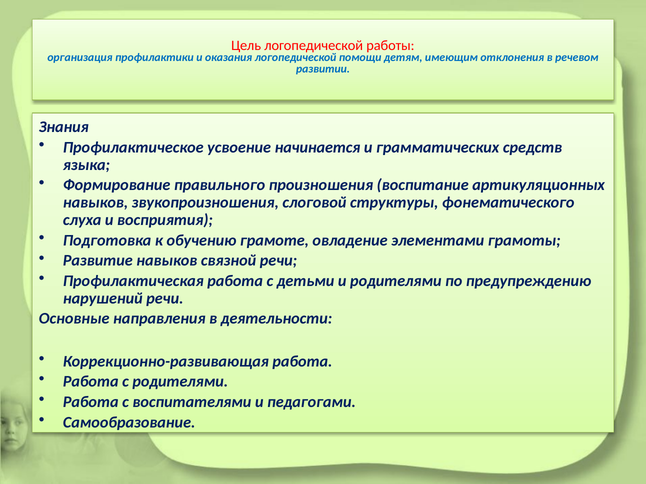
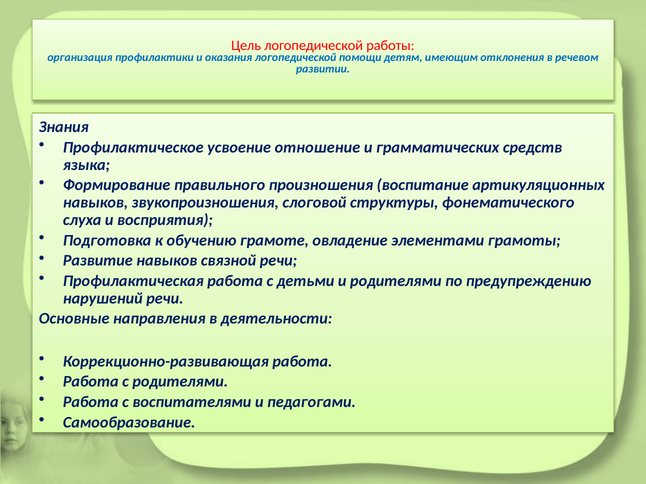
начинается: начинается -> отношение (317, 147)
